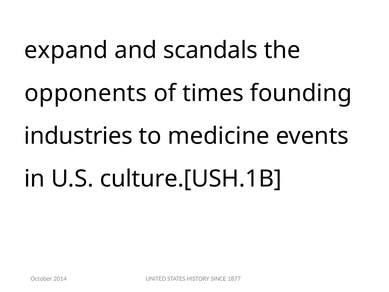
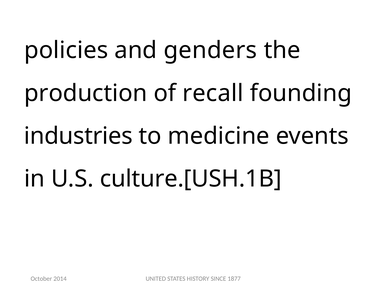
expand: expand -> policies (66, 50)
scandals: scandals -> genders (210, 50)
opponents: opponents -> production (86, 93)
times: times -> recall (213, 93)
